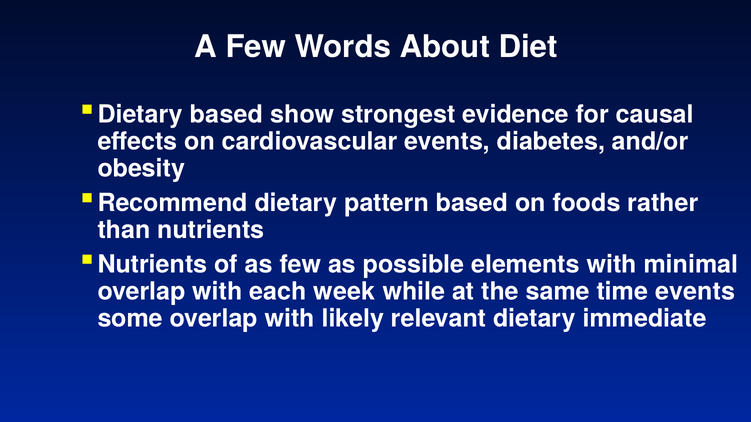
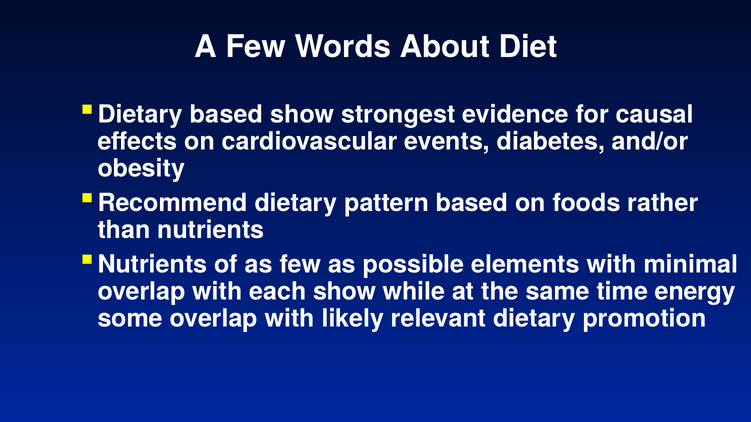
each week: week -> show (345, 292)
time events: events -> energy (695, 292)
immediate: immediate -> promotion (645, 319)
